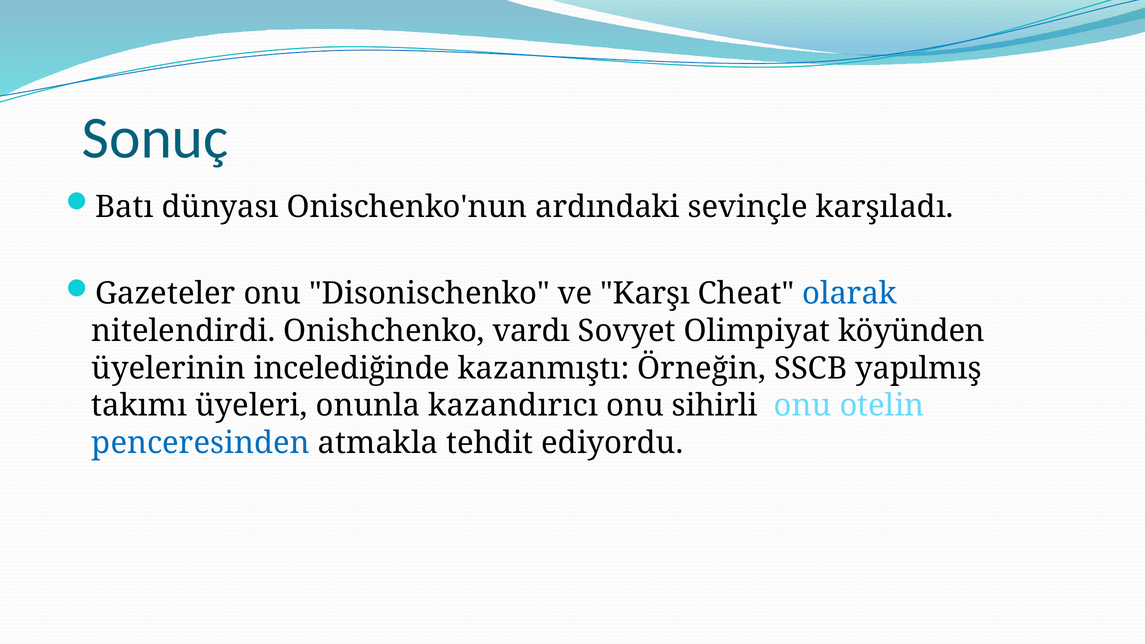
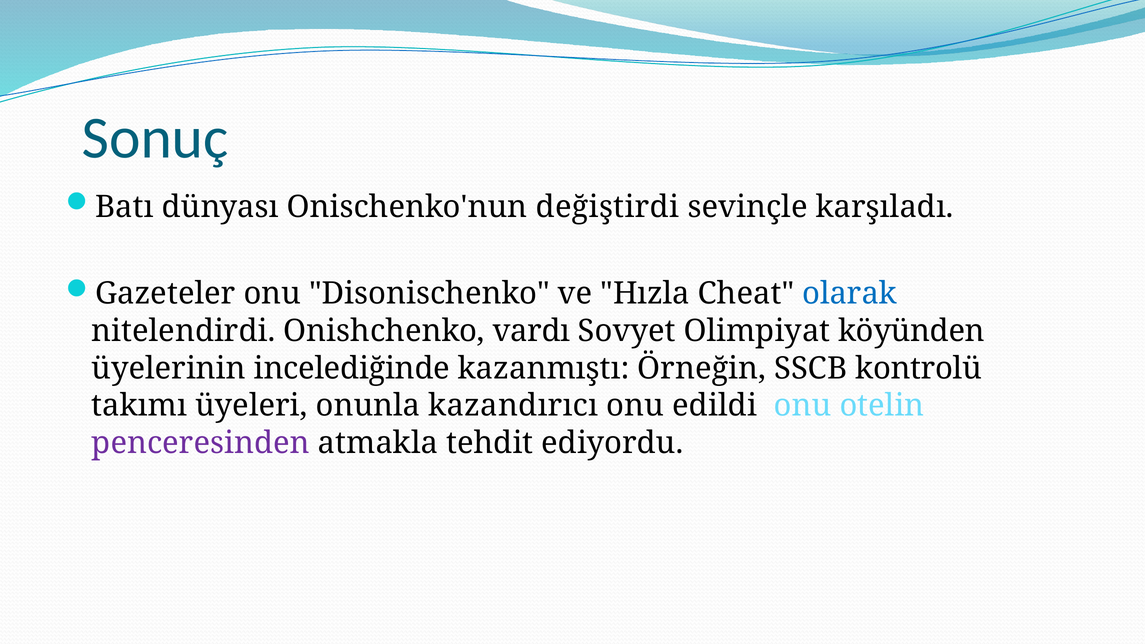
ardındaki: ardındaki -> değiştirdi (607, 207)
Karşı: Karşı -> Hızla (645, 294)
yapılmış: yapılmış -> kontrolü (919, 368)
sihirli: sihirli -> edildi (715, 406)
penceresinden colour: blue -> purple (201, 443)
